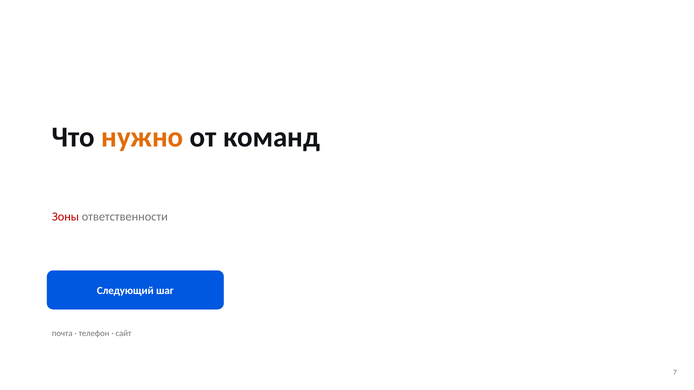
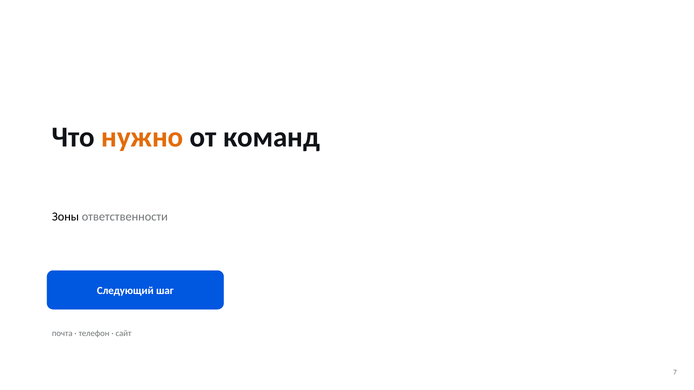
Зоны colour: red -> black (66, 217)
